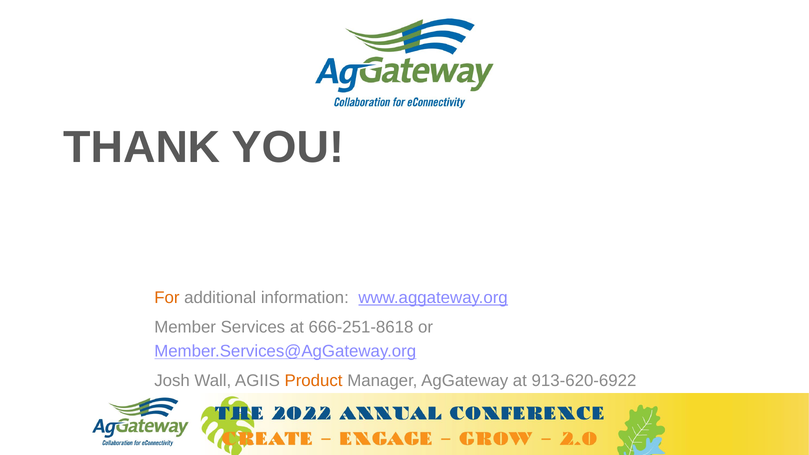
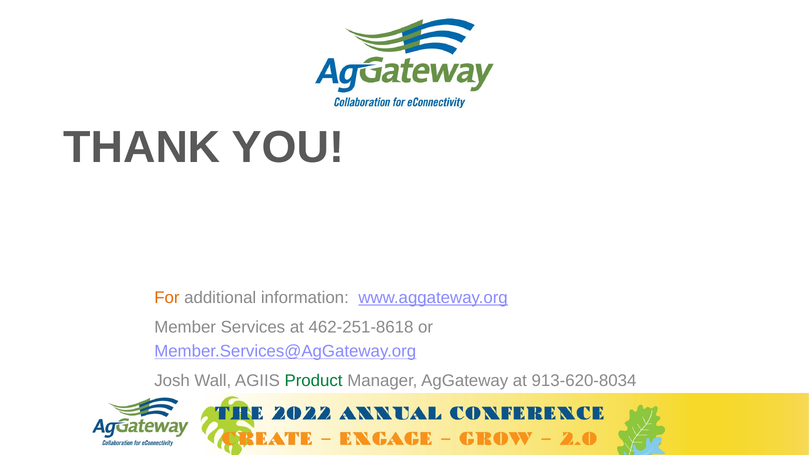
666-251-8618: 666-251-8618 -> 462-251-8618 (361, 327)
Product colour: orange -> green (314, 381)
913-620-6922: 913-620-6922 -> 913-620-8034 (584, 381)
